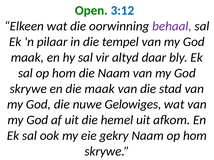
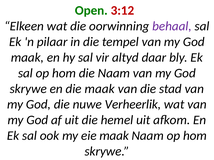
3:12 colour: blue -> red (123, 11)
Gelowiges: Gelowiges -> Verheerlik (133, 105)
eie gekry: gekry -> maak (114, 136)
